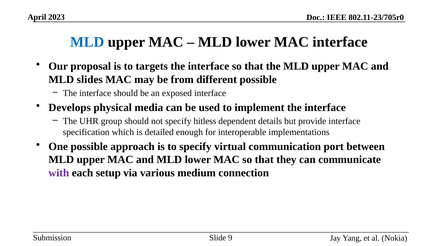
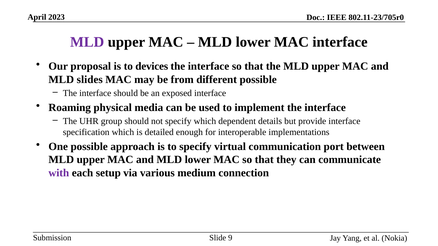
MLD colour: blue -> purple (87, 42)
targets: targets -> devices (152, 66)
Develops: Develops -> Roaming (70, 108)
specify hitless: hitless -> which (205, 121)
